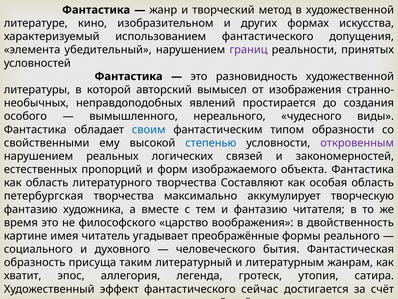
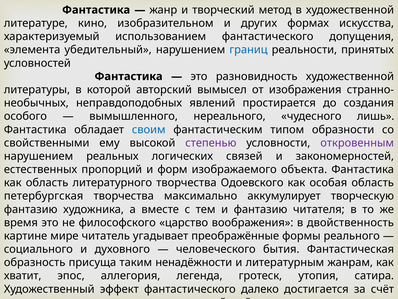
границ colour: purple -> blue (248, 50)
виды: виды -> лишь (376, 116)
степенью colour: blue -> purple (211, 143)
Составляют: Составляют -> Одоевского (252, 182)
имея: имея -> мире (64, 236)
литературный: литературный -> ненадёжности (194, 262)
сейчас: сейчас -> далеко (260, 289)
